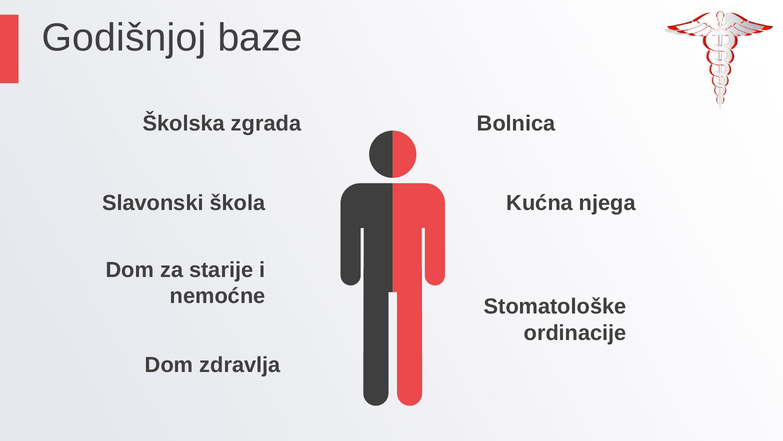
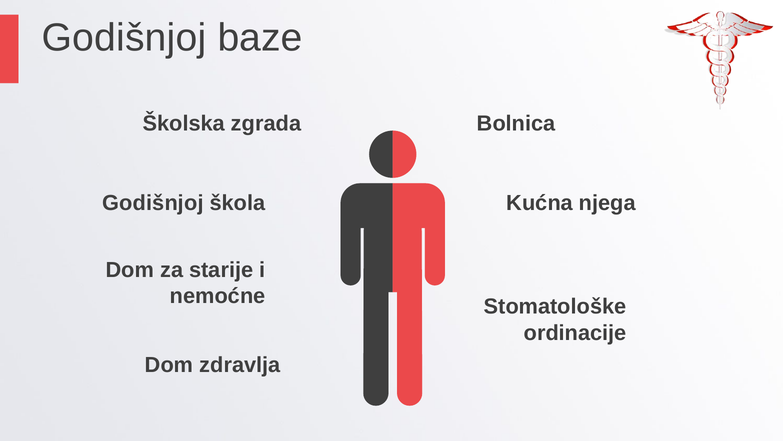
Slavonski: Slavonski -> Godišnjoj (153, 203)
